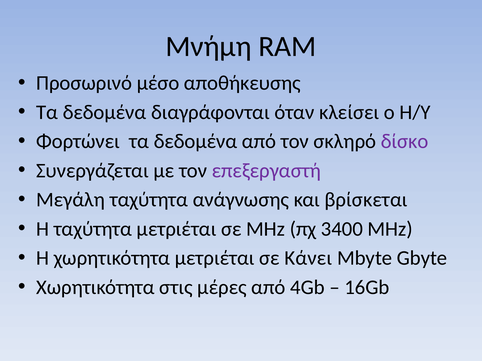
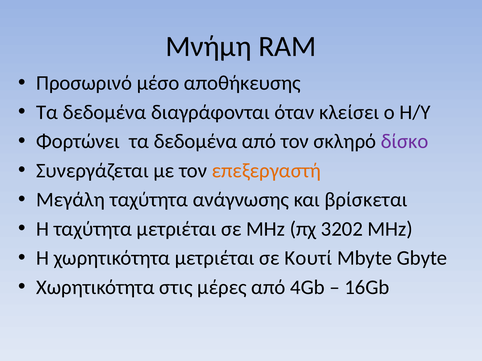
επεξεργαστή colour: purple -> orange (266, 171)
3400: 3400 -> 3202 (342, 229)
Κάνει: Κάνει -> Κουτί (308, 258)
